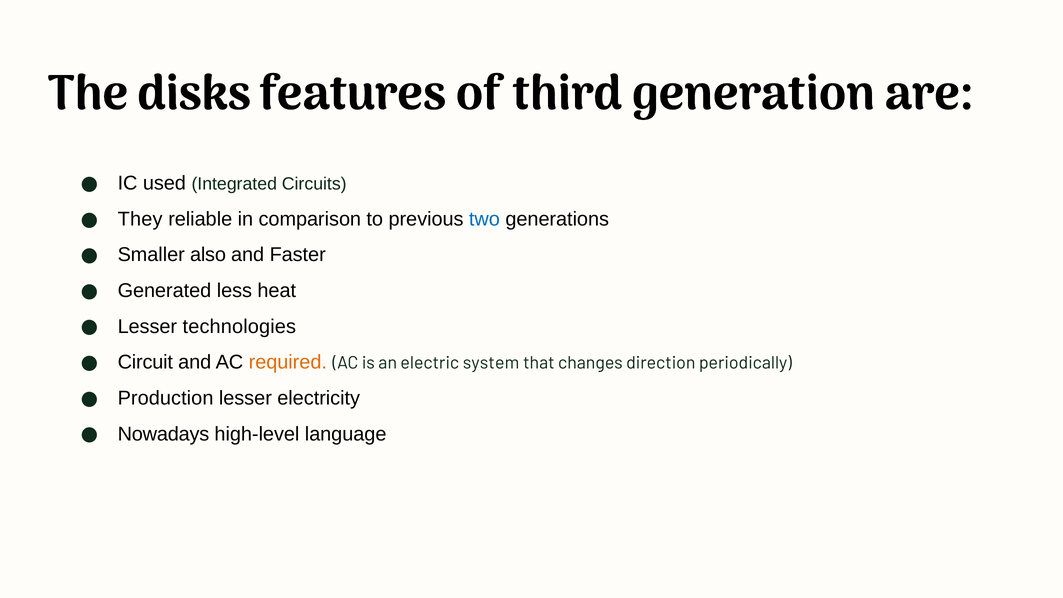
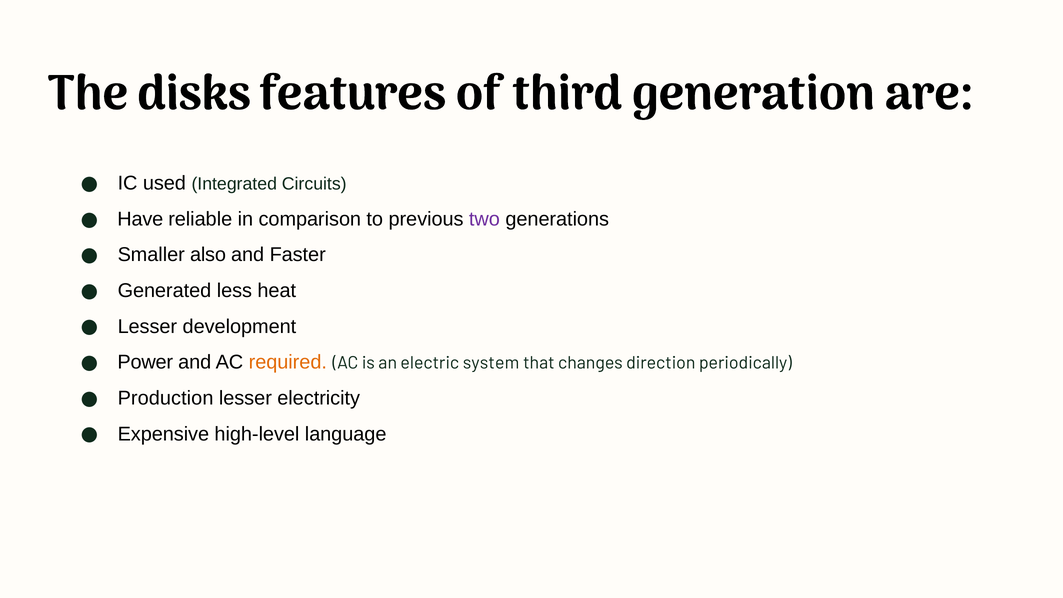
They: They -> Have (140, 219)
two colour: blue -> purple (484, 219)
technologies: technologies -> development (239, 327)
Circuit: Circuit -> Power (145, 362)
Nowadays: Nowadays -> Expensive (163, 434)
